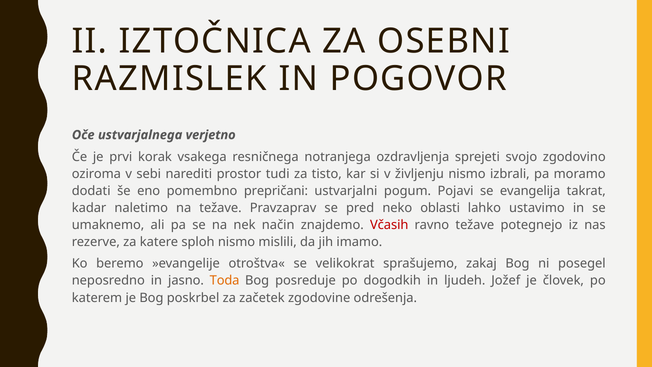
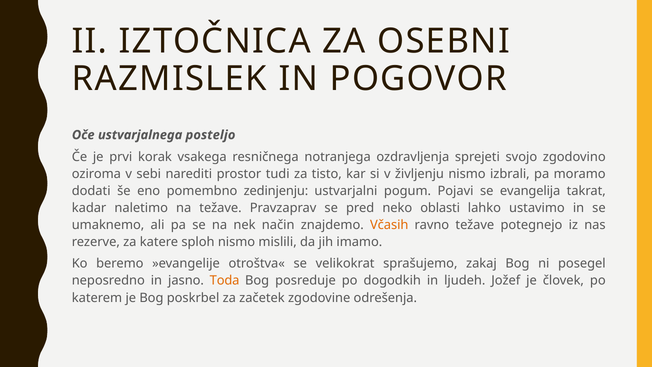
verjetno: verjetno -> posteljo (211, 135)
prepričani: prepričani -> zedinjenju (276, 191)
Včasih colour: red -> orange (389, 225)
